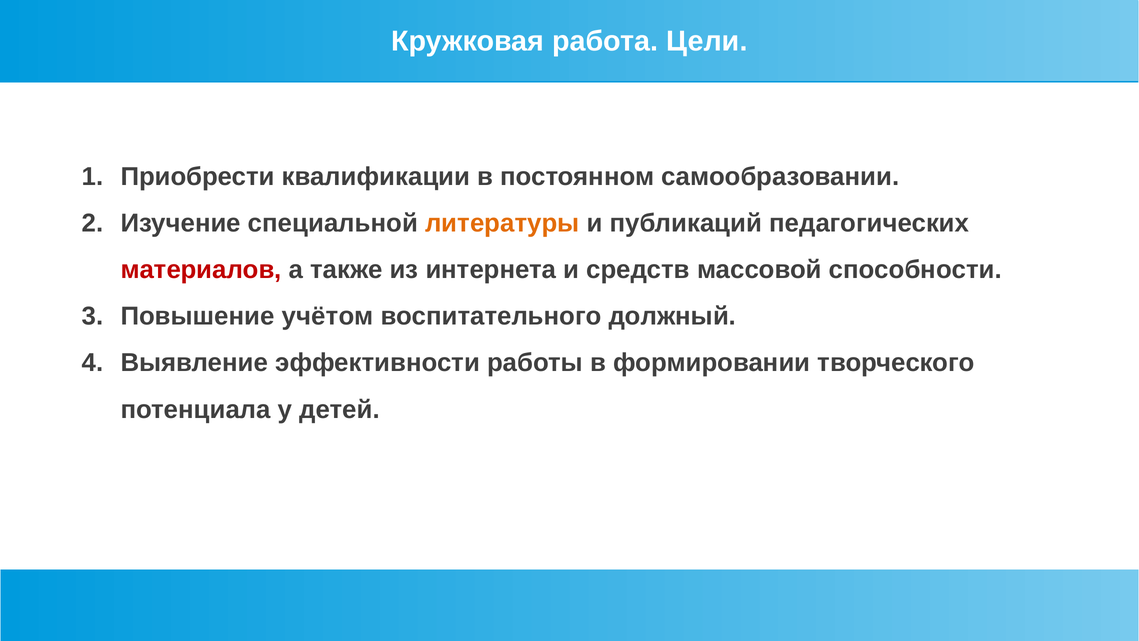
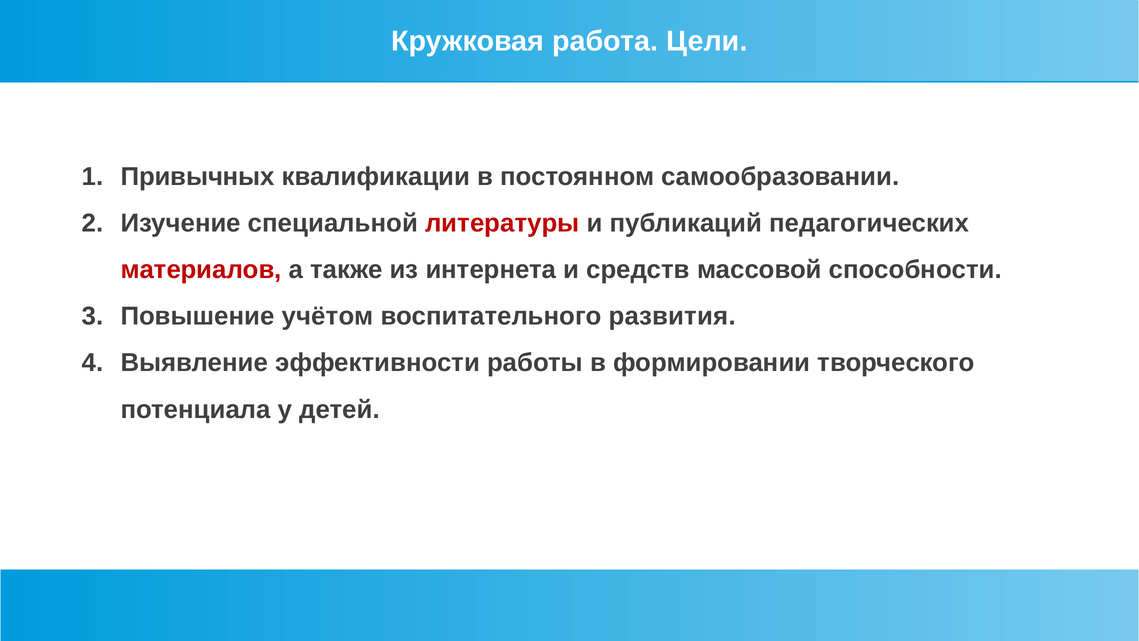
Приобрести: Приобрести -> Привычных (198, 177)
литературы colour: orange -> red (502, 223)
должный: должный -> развития (672, 316)
